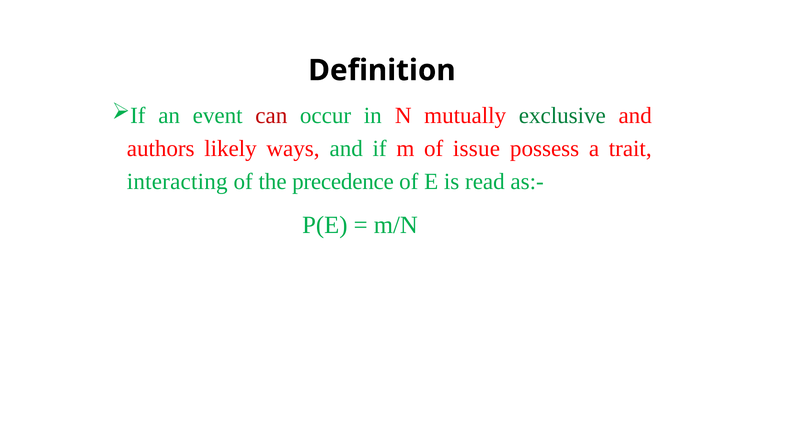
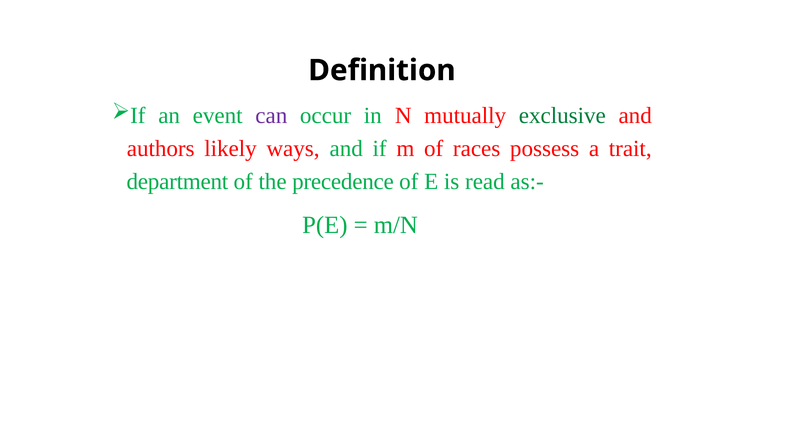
can colour: red -> purple (271, 115)
issue: issue -> races (477, 148)
interacting: interacting -> department (177, 182)
